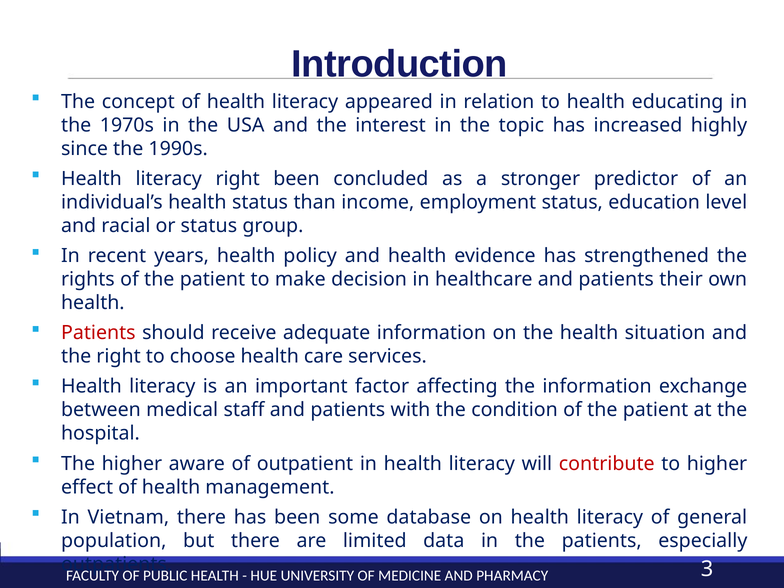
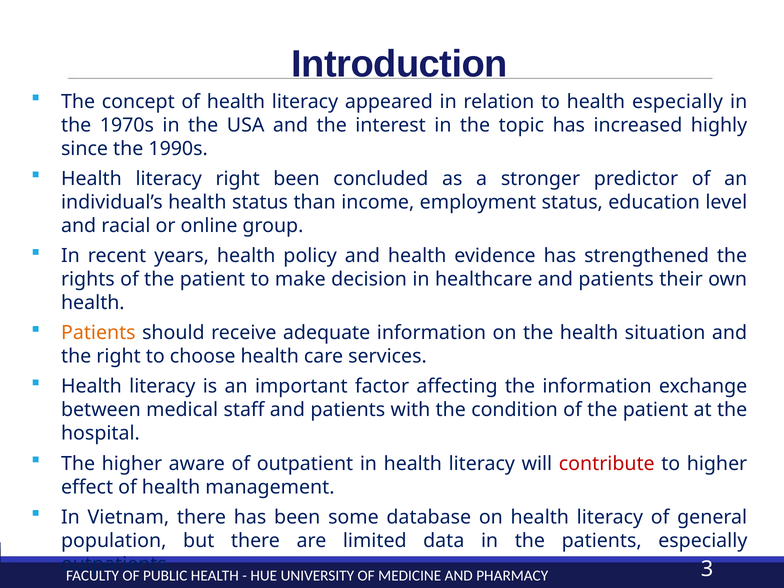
health educating: educating -> especially (677, 102)
or status: status -> online (209, 226)
Patients colour: red -> orange (98, 333)
